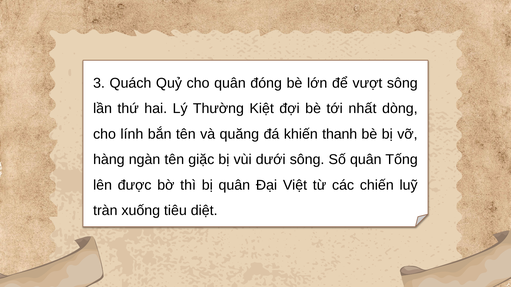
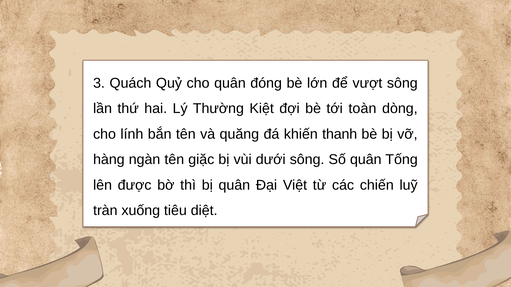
nhất: nhất -> toàn (362, 109)
